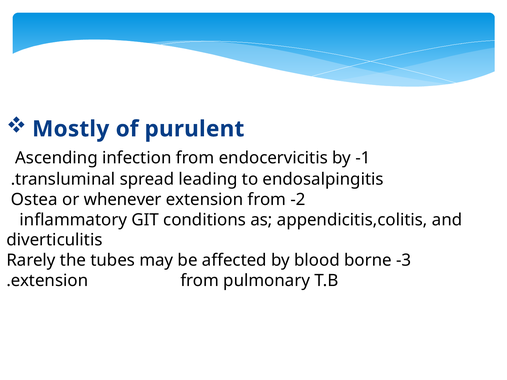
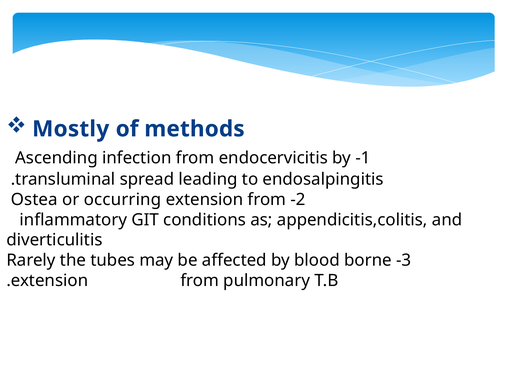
purulent: purulent -> methods (194, 129)
whenever: whenever -> occurring (123, 200)
